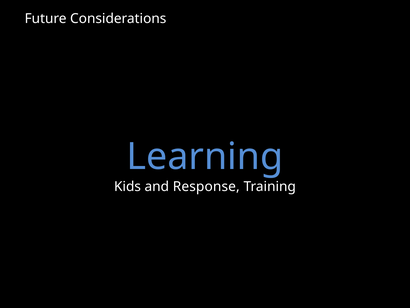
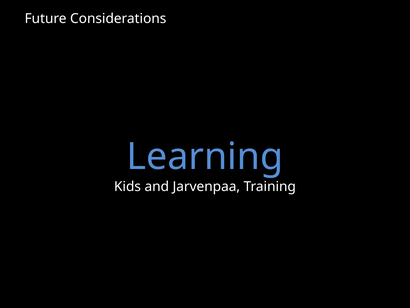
Response: Response -> Jarvenpaa (206, 186)
